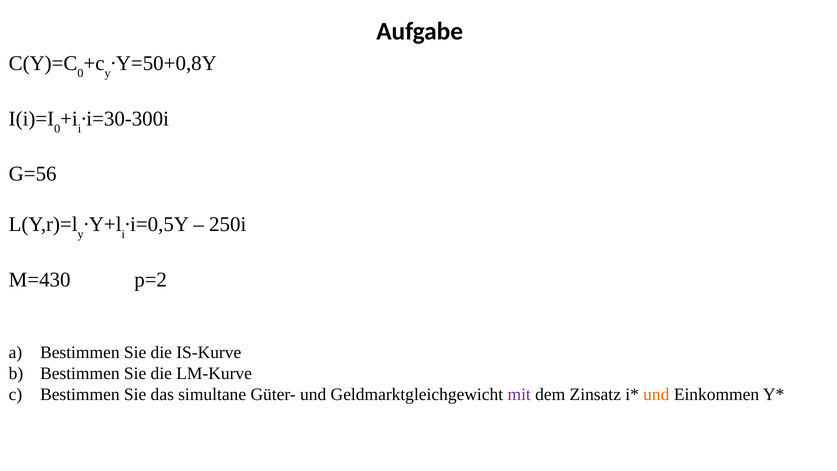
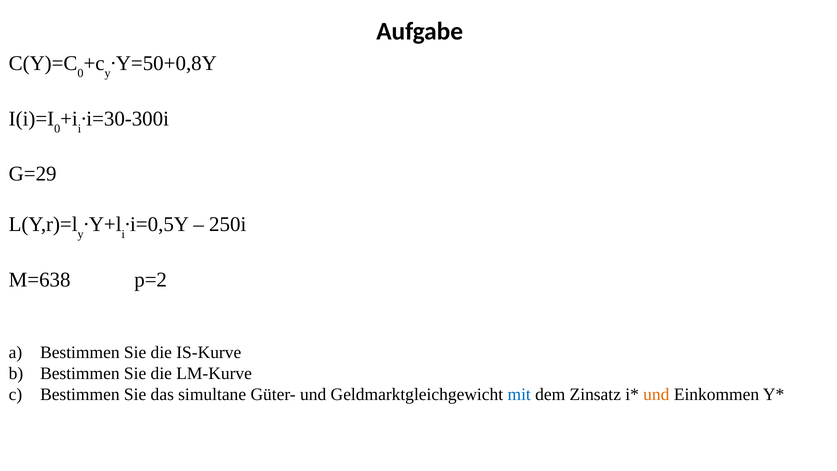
G=56: G=56 -> G=29 (33, 174)
M=430: M=430 -> M=638 (40, 280)
mit colour: purple -> blue (519, 394)
